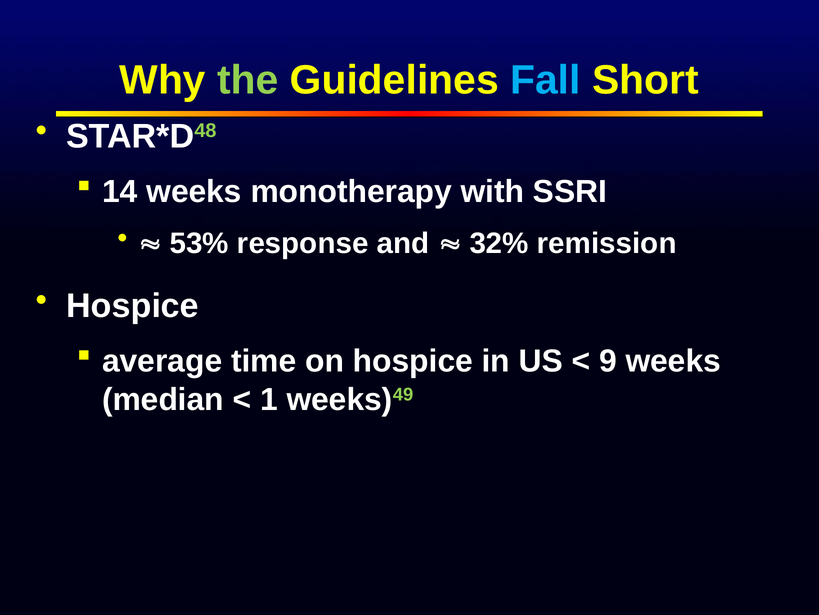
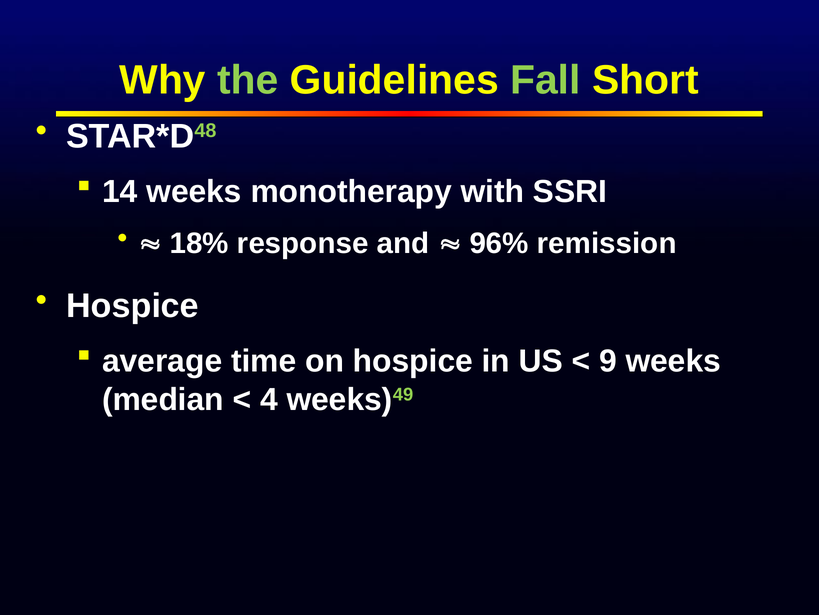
Fall colour: light blue -> light green (545, 80)
53%: 53% -> 18% (199, 243)
32%: 32% -> 96% (499, 243)
1: 1 -> 4 (269, 399)
